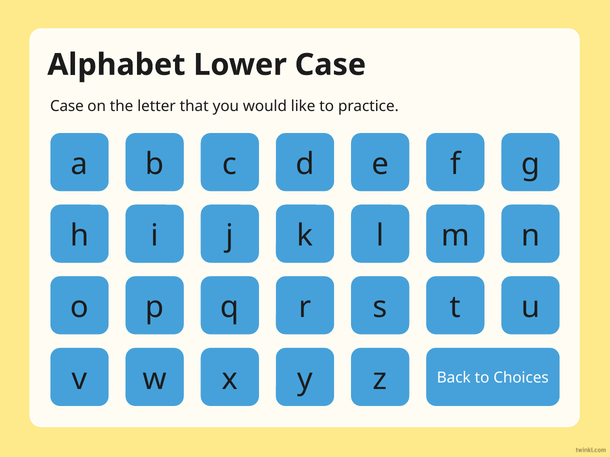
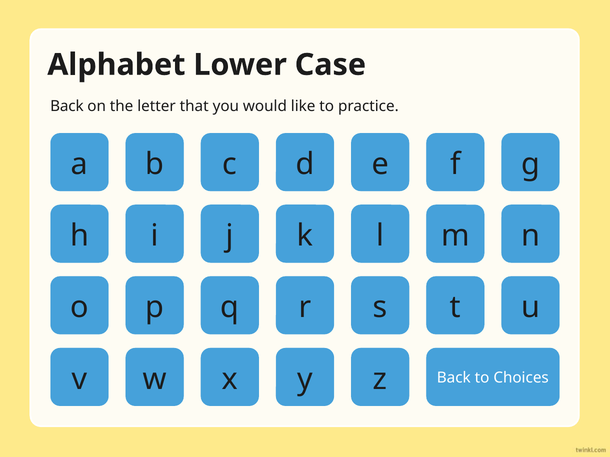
Case: Case -> Back (67, 106)
